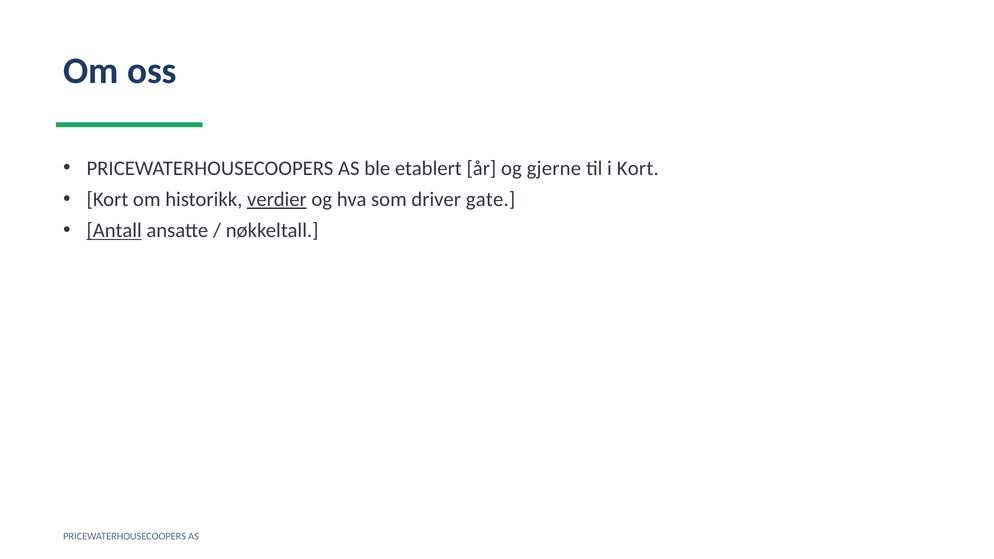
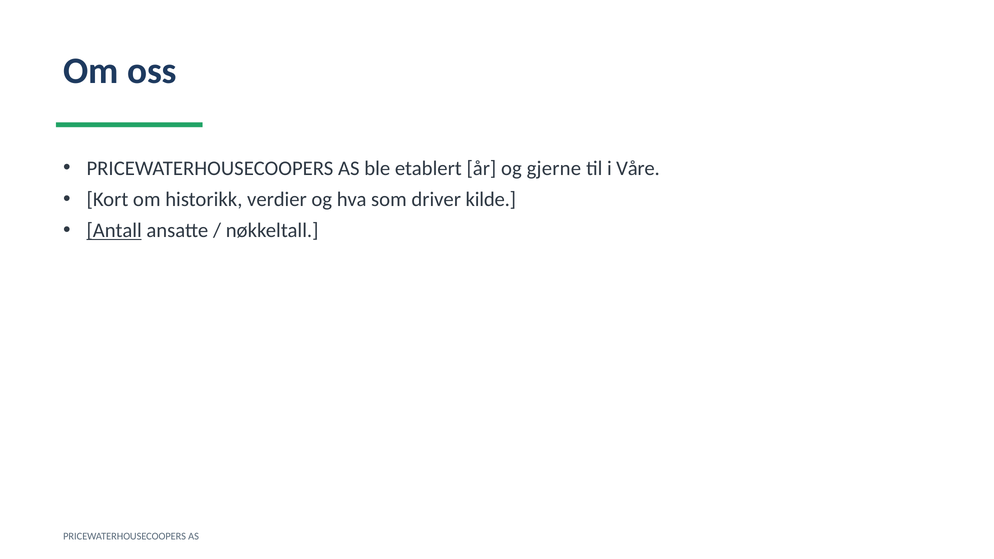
i Kort: Kort -> Våre (638, 168)
verdier underline: present -> none (277, 199)
gate: gate -> kilde (491, 199)
